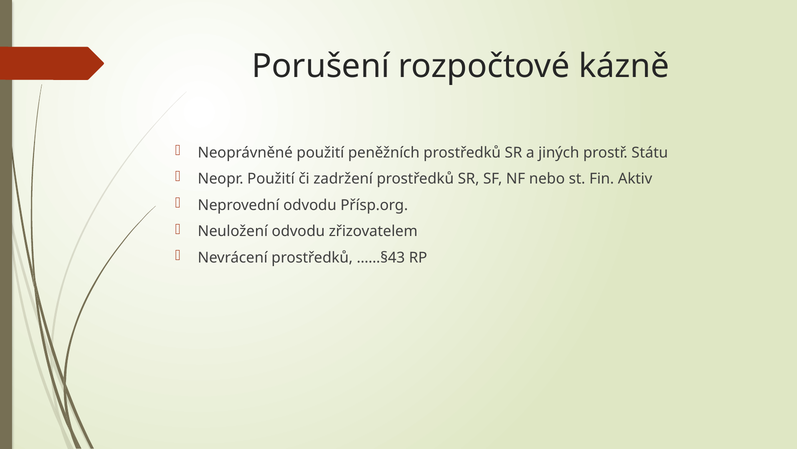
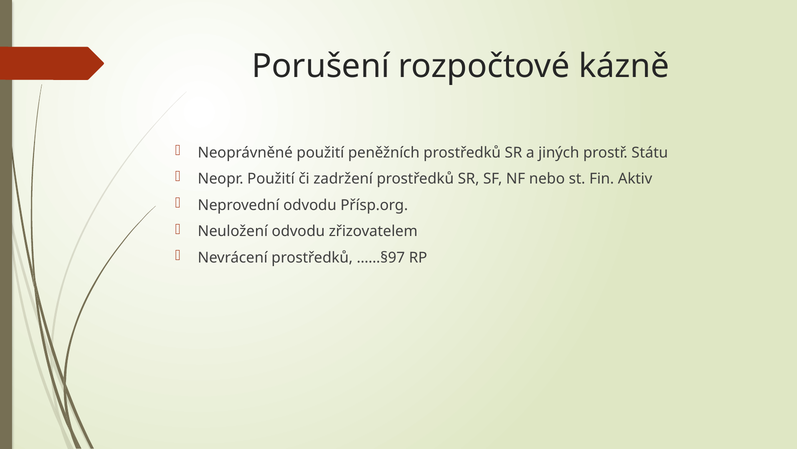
……§43: ……§43 -> ……§97 (381, 257)
